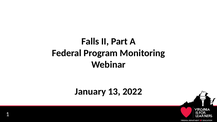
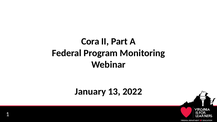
Falls: Falls -> Cora (90, 41)
